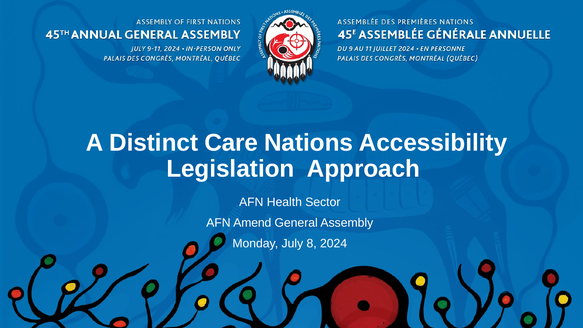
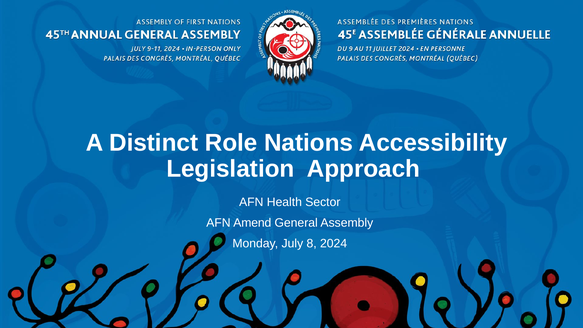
Care: Care -> Role (231, 143)
